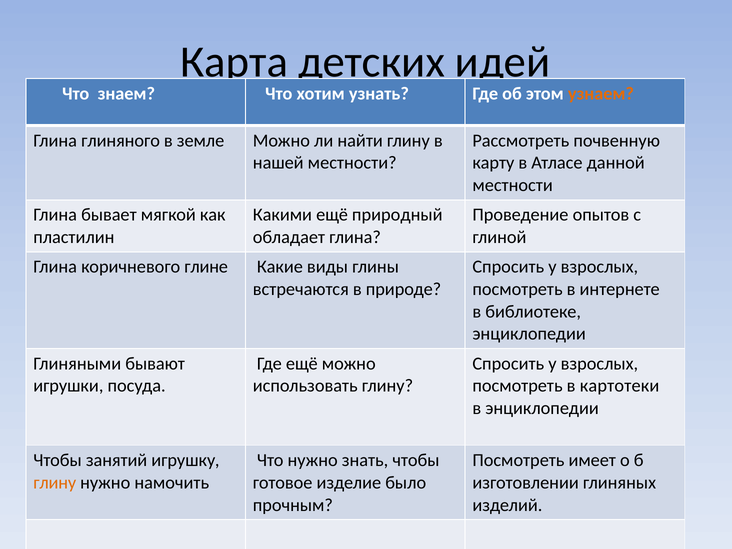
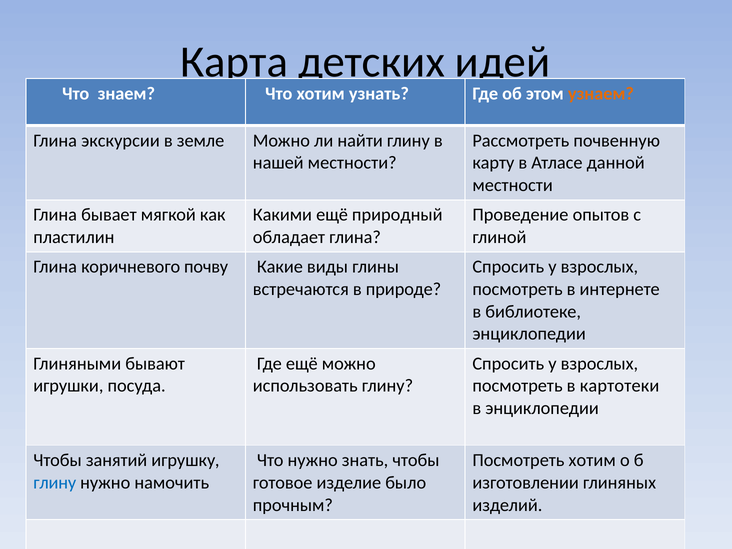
глиняного: глиняного -> экскурсии (120, 141)
глине: глине -> почву (206, 267)
Посмотреть имеет: имеет -> хотим (592, 460)
глину colour: orange -> blue (55, 483)
